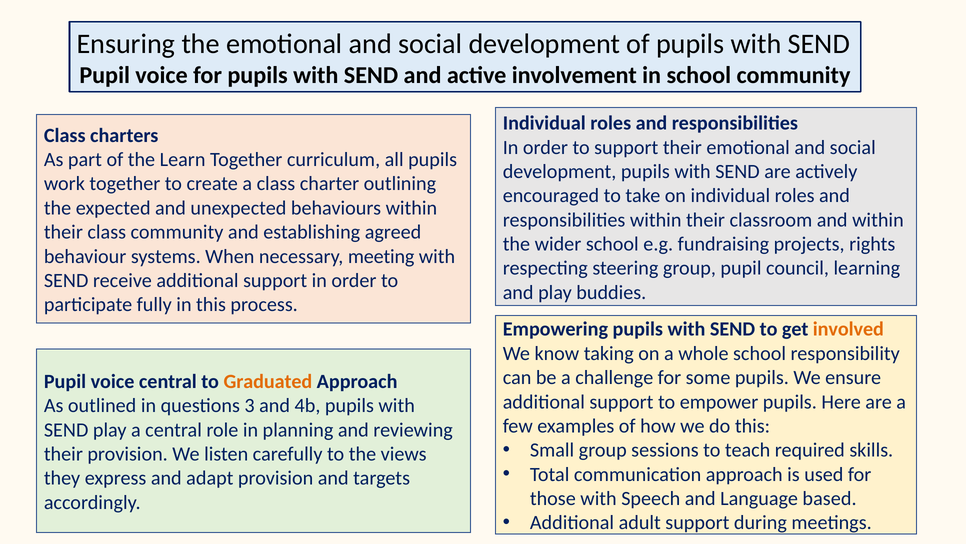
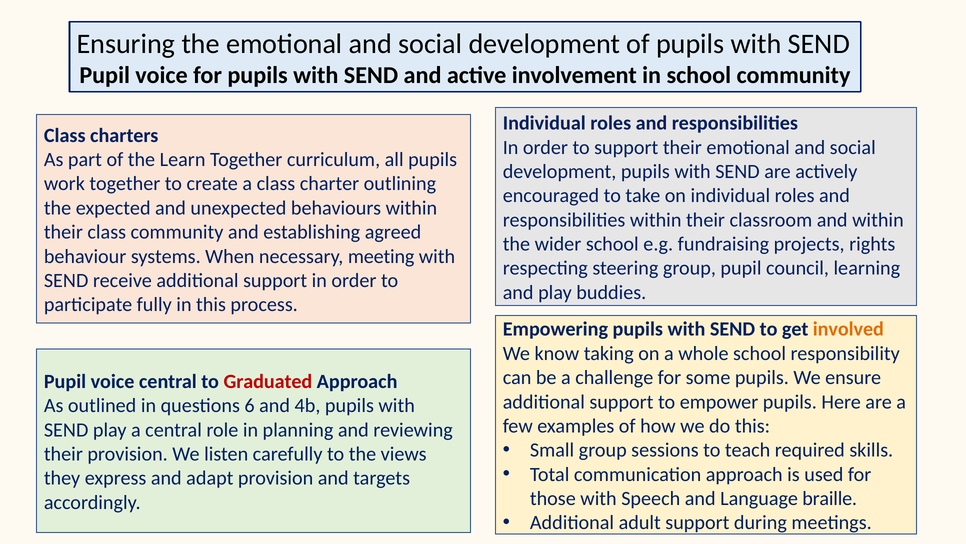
Graduated colour: orange -> red (268, 381)
3: 3 -> 6 (250, 405)
based: based -> braille (830, 498)
